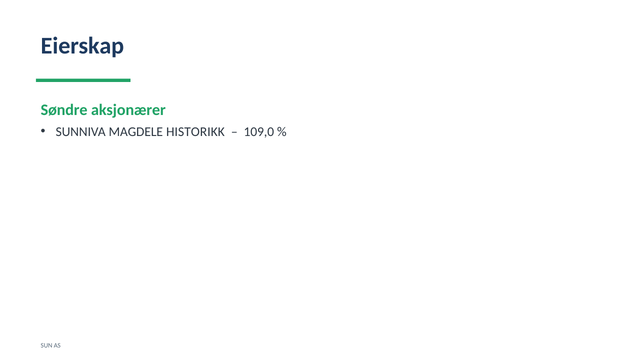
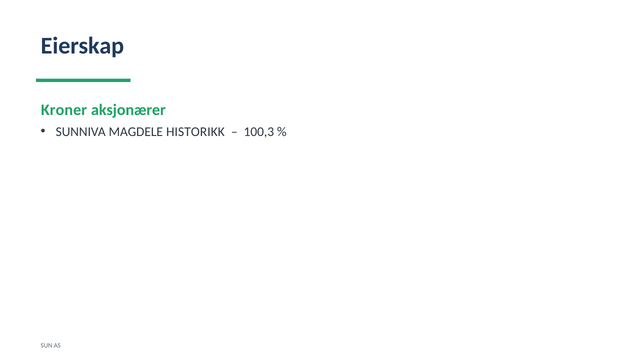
Søndre: Søndre -> Kroner (64, 110)
109,0: 109,0 -> 100,3 (259, 132)
